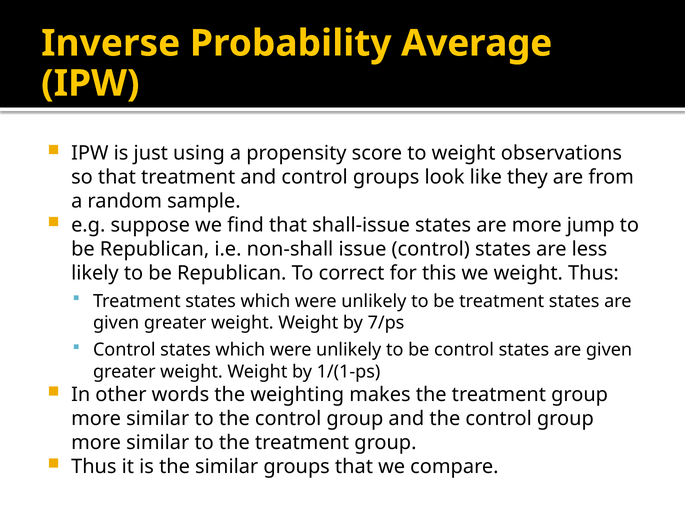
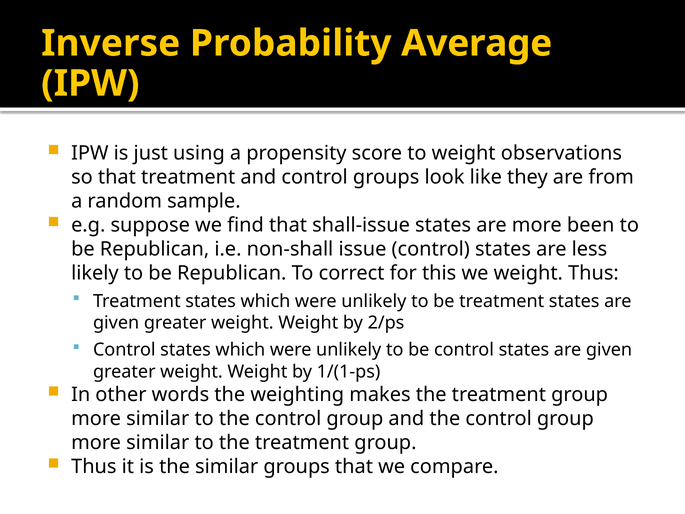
jump: jump -> been (591, 225)
7/ps: 7/ps -> 2/ps (386, 323)
